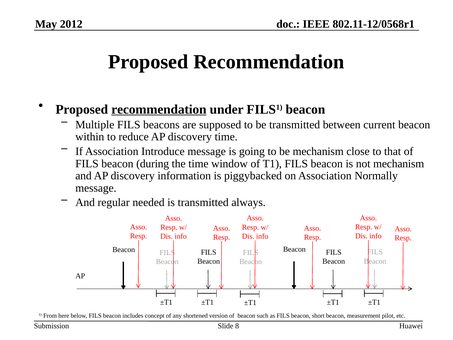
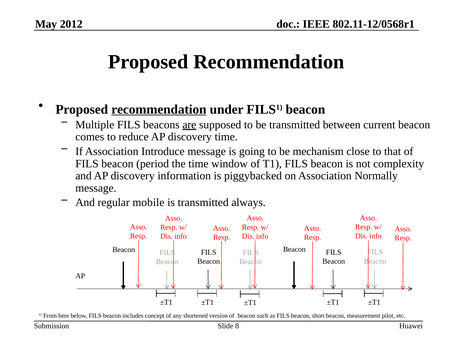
are underline: none -> present (189, 125)
within: within -> comes (90, 137)
during: during -> period (153, 163)
not mechanism: mechanism -> complexity (399, 163)
needed: needed -> mobile (148, 202)
